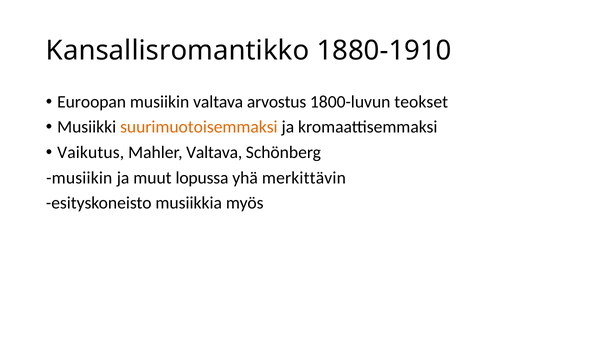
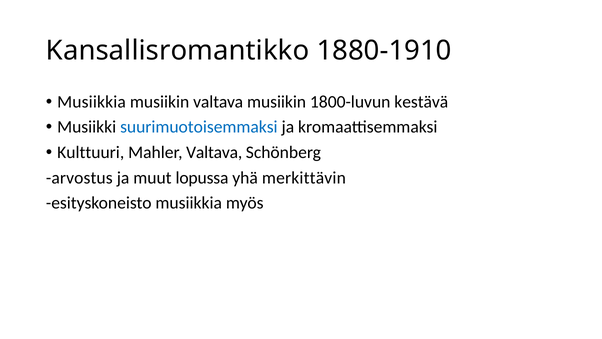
Euroopan: Euroopan -> Musiikkia (92, 102)
valtava arvostus: arvostus -> musiikin (277, 102)
teokset: teokset -> kestävä (421, 102)
suurimuotoisemmaksi colour: orange -> blue (199, 127)
Vaikutus: Vaikutus -> Kulttuuri (91, 152)
musiikin: musiikin -> arvostus (79, 178)
